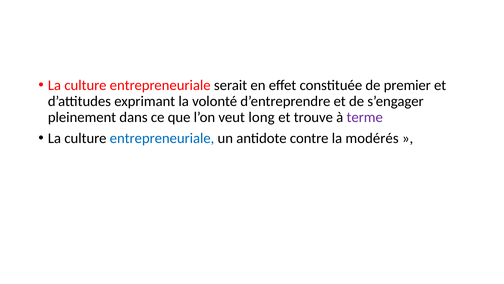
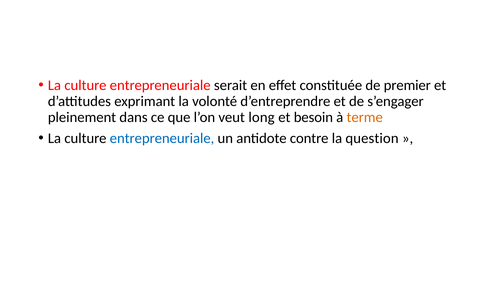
trouve: trouve -> besoin (313, 117)
terme colour: purple -> orange (365, 117)
modérés: modérés -> question (372, 138)
